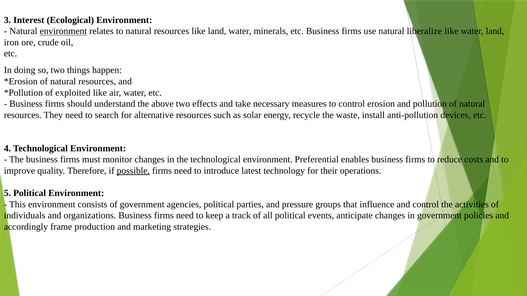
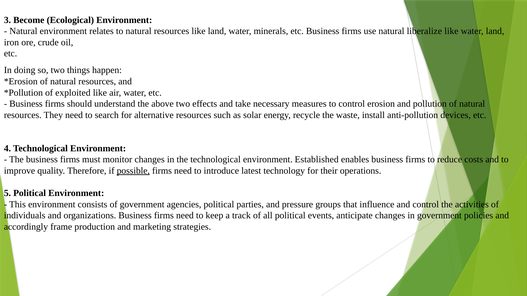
Interest: Interest -> Become (29, 20)
environment underline: present -> none (63, 31)
Preferential: Preferential -> Established (317, 160)
